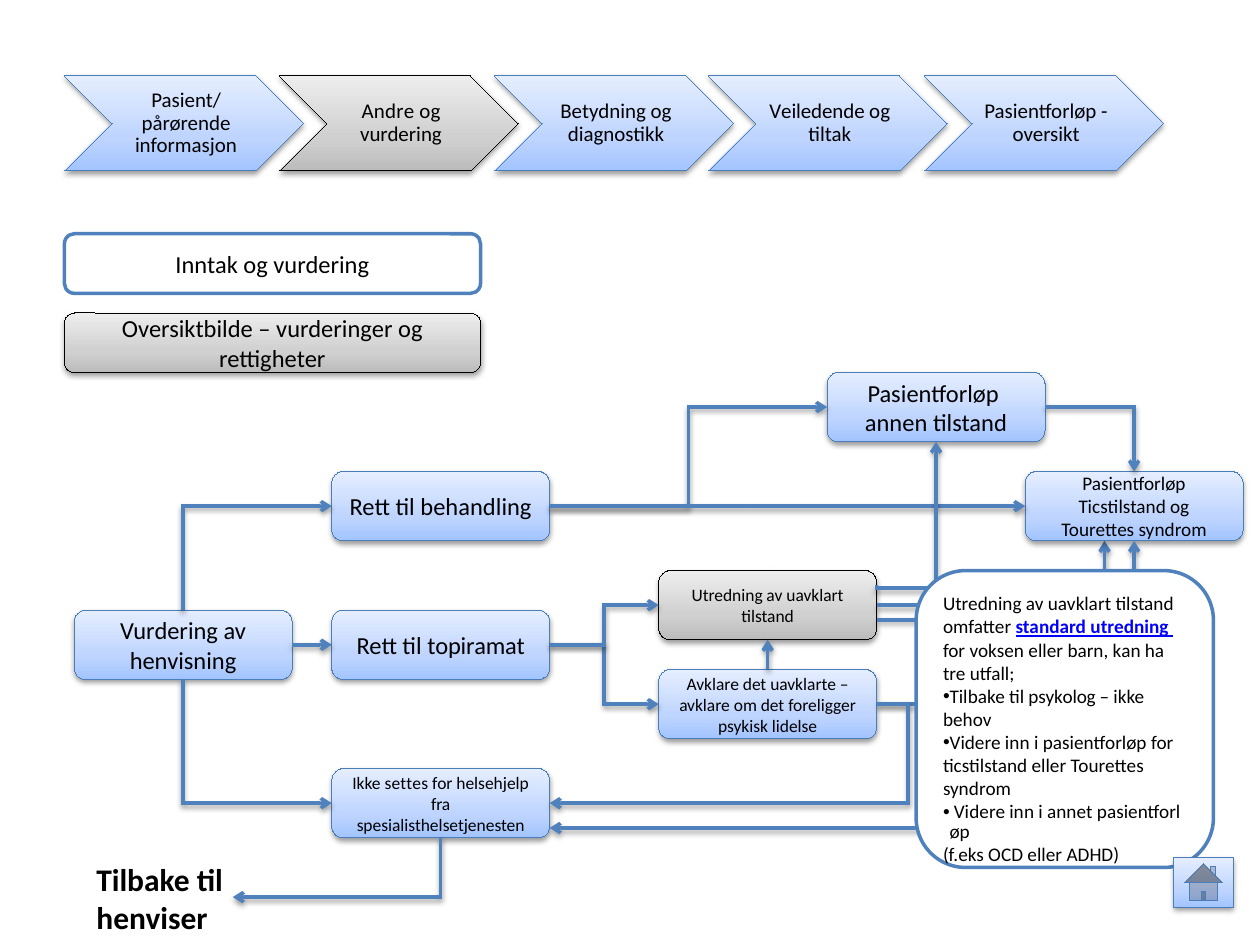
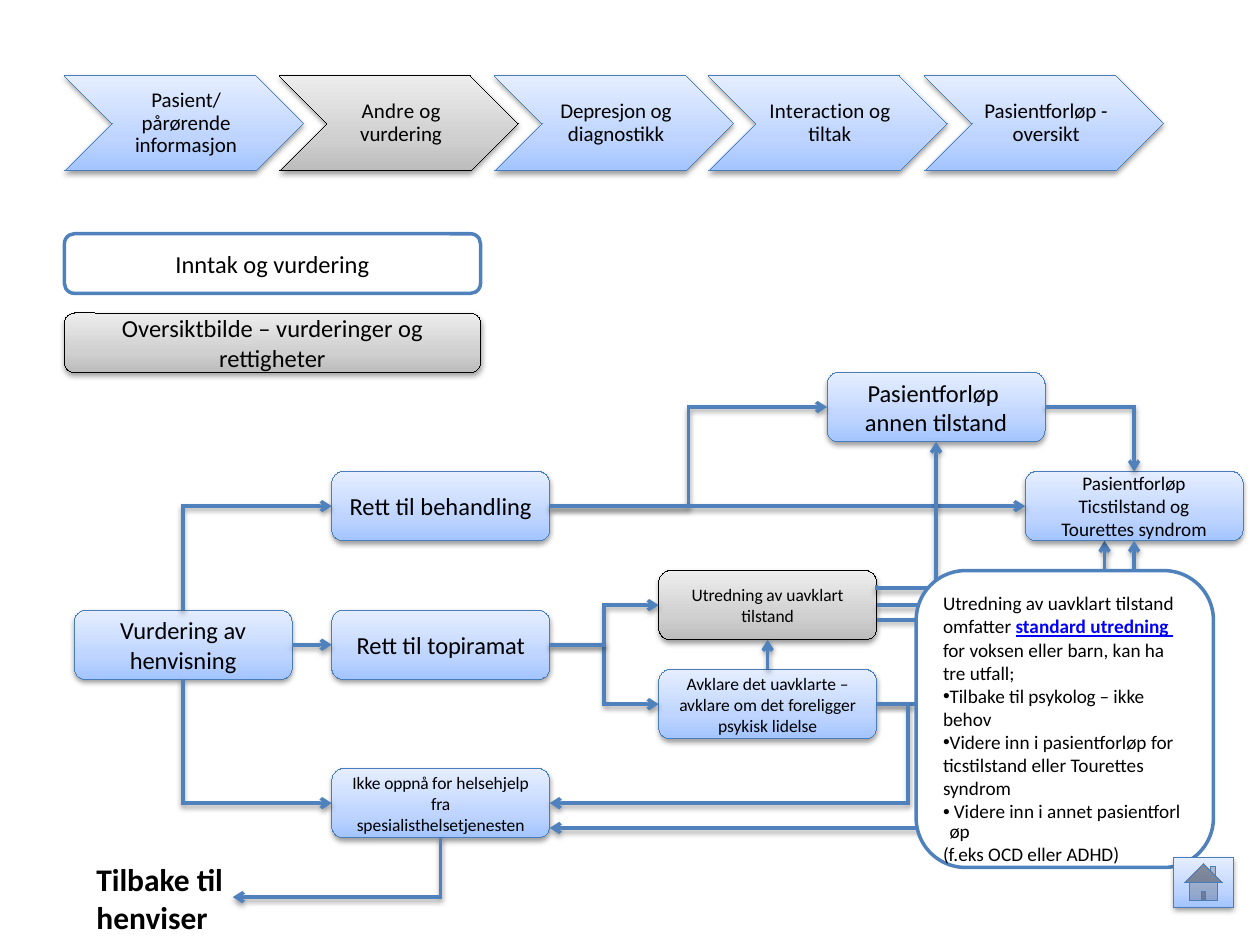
Betydning: Betydning -> Depresjon (603, 112)
Veiledende: Veiledende -> Interaction (817, 112)
settes: settes -> oppnå (407, 784)
